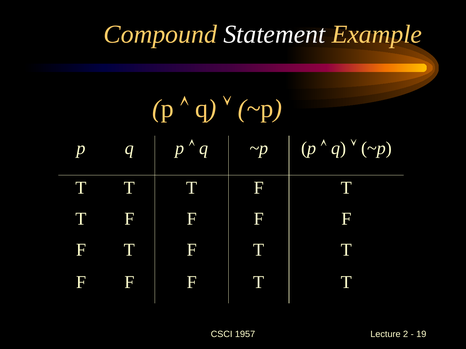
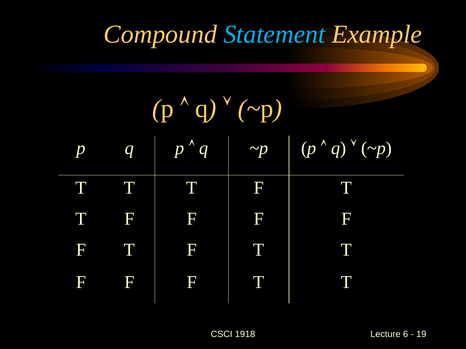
Statement colour: white -> light blue (274, 34)
1957: 1957 -> 1918 (245, 335)
2: 2 -> 6 (406, 335)
